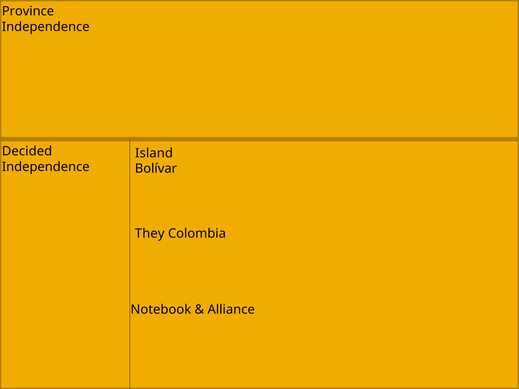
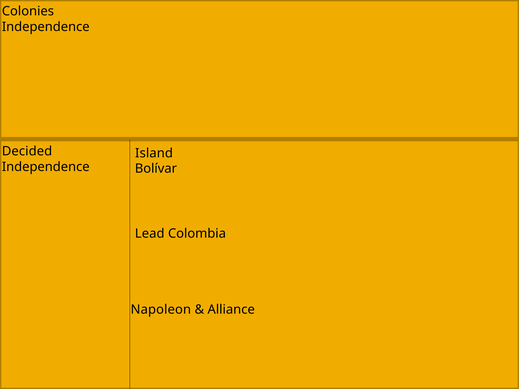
Province: Province -> Colonies (28, 11)
They: They -> Lead (150, 234)
Notebook: Notebook -> Napoleon (161, 310)
